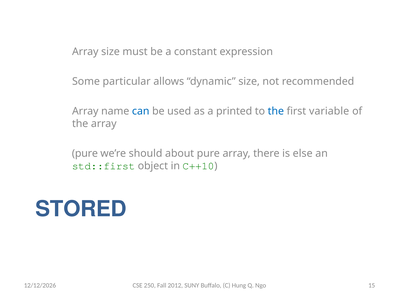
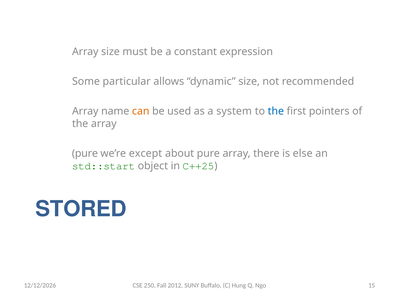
can colour: blue -> orange (141, 111)
printed: printed -> system (234, 111)
variable: variable -> pointers (329, 111)
should: should -> except (146, 153)
std::first: std::first -> std::start (104, 166)
C++10: C++10 -> C++25 (198, 166)
